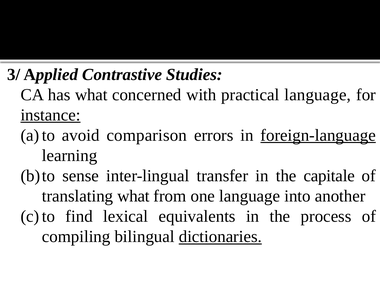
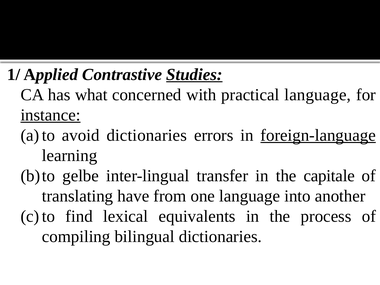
3/: 3/ -> 1/ (14, 74)
Studies underline: none -> present (194, 74)
avoid comparison: comparison -> dictionaries (147, 135)
sense: sense -> gelbe (81, 176)
translating what: what -> have (133, 196)
dictionaries underline: present -> none (220, 237)
